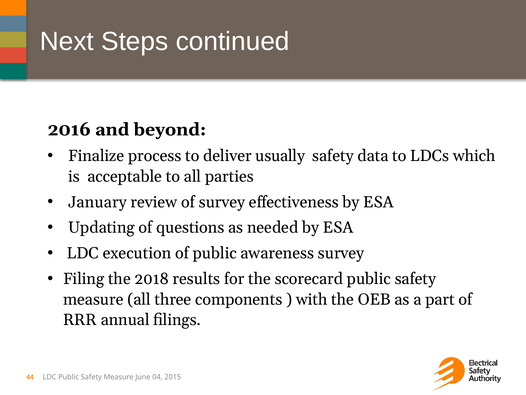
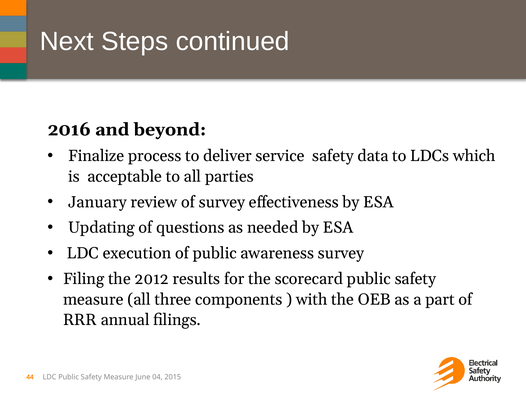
usually: usually -> service (280, 156)
2018: 2018 -> 2012 (152, 279)
